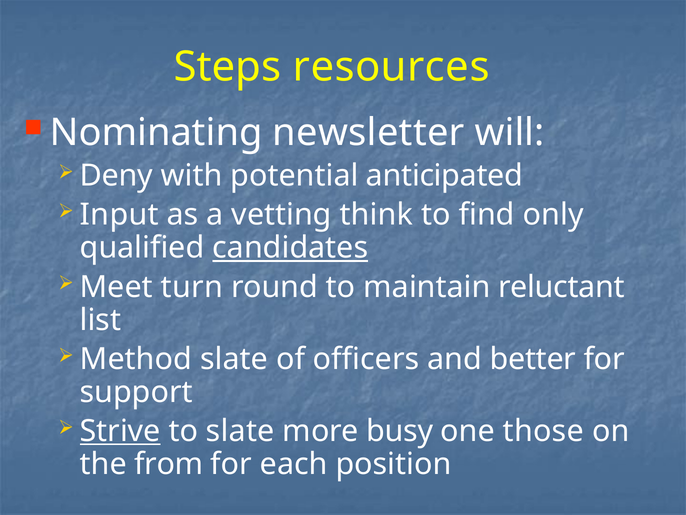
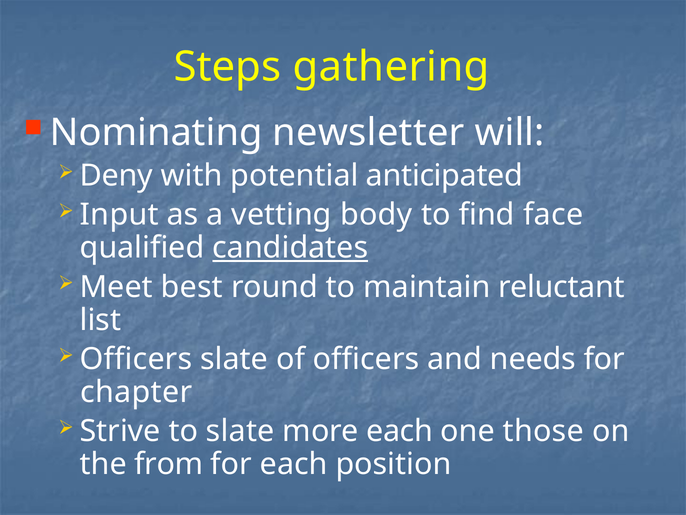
resources: resources -> gathering (391, 67)
think: think -> body (376, 215)
only: only -> face (553, 215)
turn: turn -> best (192, 287)
Method: Method -> Officers (136, 359)
better: better -> needs (533, 359)
support: support -> chapter (136, 392)
Strive underline: present -> none (120, 431)
more busy: busy -> each (400, 431)
